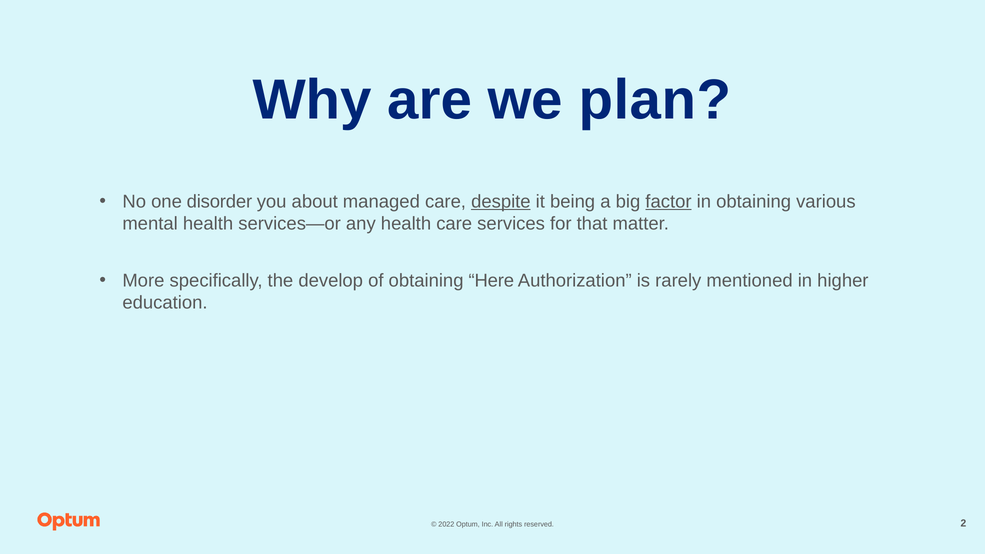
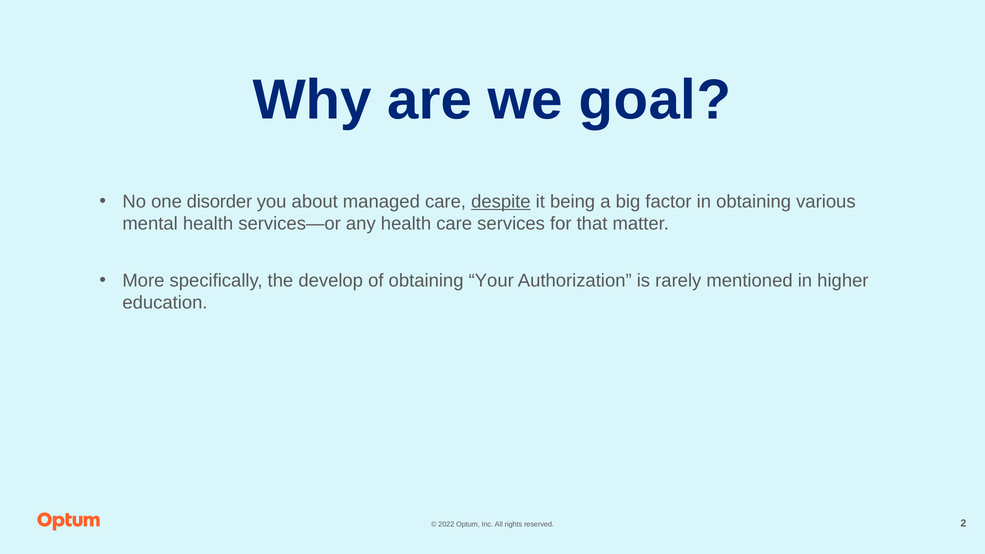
plan: plan -> goal (655, 100)
factor underline: present -> none (668, 202)
Here: Here -> Your (491, 281)
